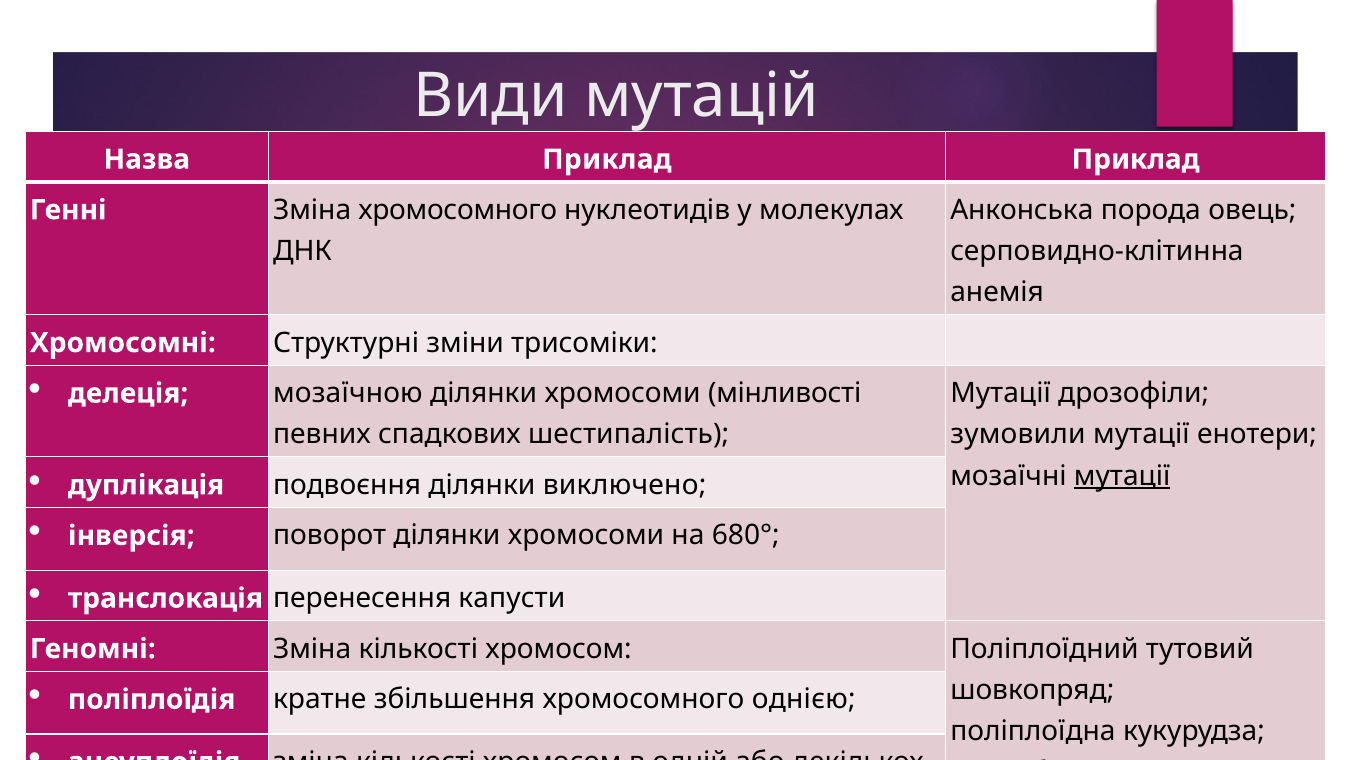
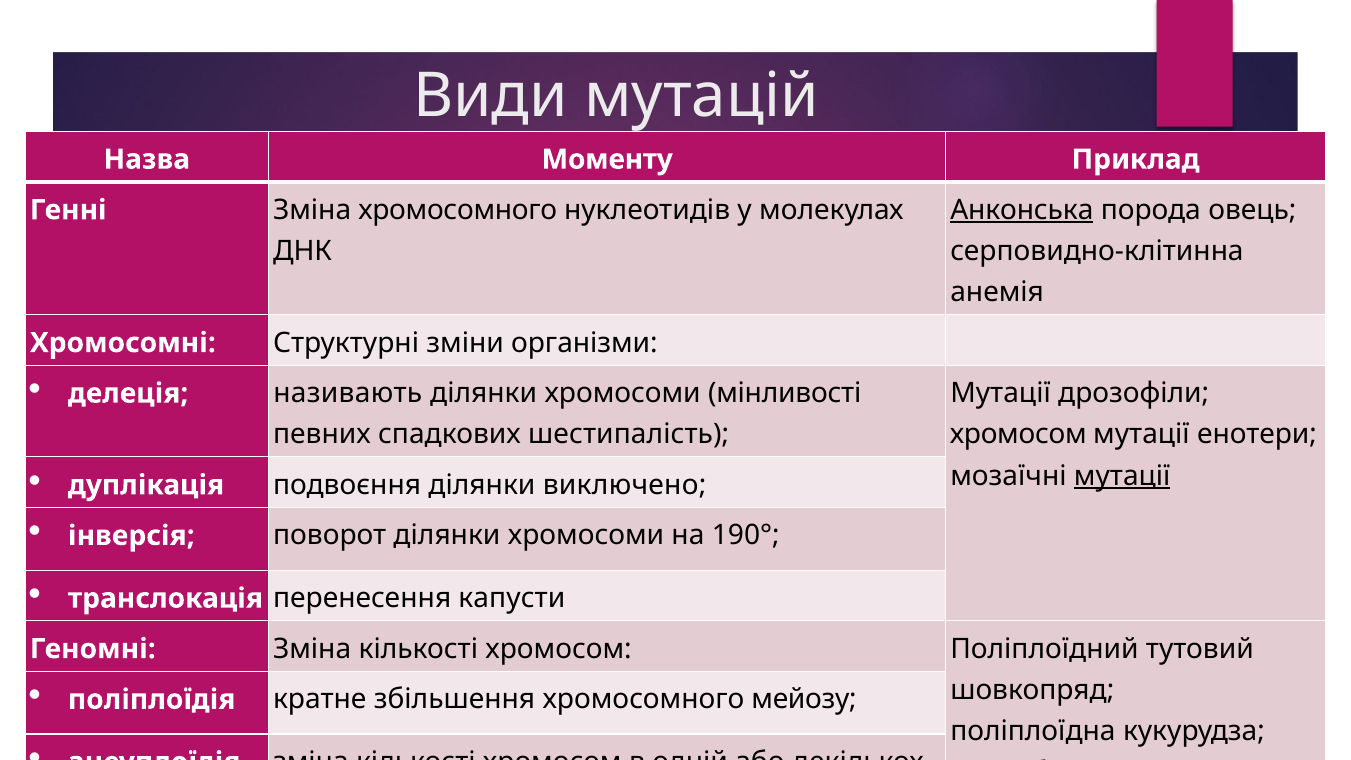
Назва Приклад: Приклад -> Моменту (607, 159)
Анконська underline: none -> present (1022, 210)
трисоміки: трисоміки -> організми (584, 343)
мозаїчною: мозаїчною -> називають (348, 393)
зумовили: зумовили -> хромосом (1018, 435)
680°: 680° -> 190° (746, 536)
однією: однією -> мейозу (804, 699)
